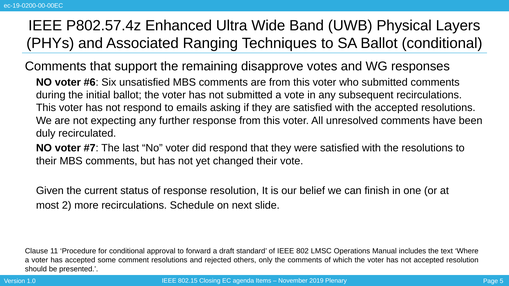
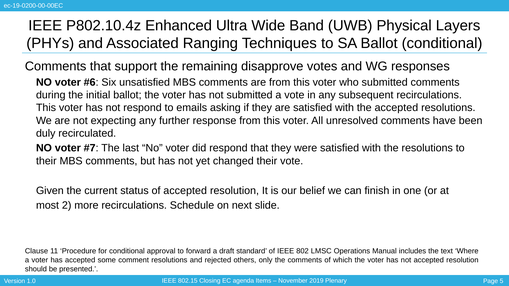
P802.57.4z: P802.57.4z -> P802.10.4z (104, 26)
of response: response -> accepted (185, 191)
